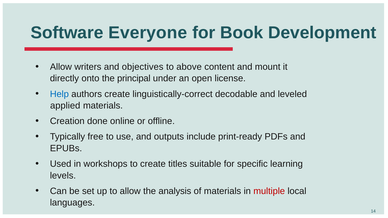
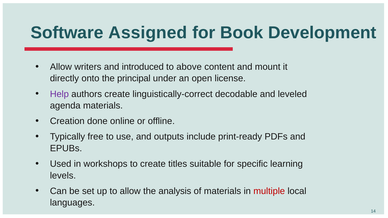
Everyone: Everyone -> Assigned (148, 33)
objectives: objectives -> introduced (143, 67)
Help colour: blue -> purple (59, 94)
applied: applied -> agenda (65, 106)
